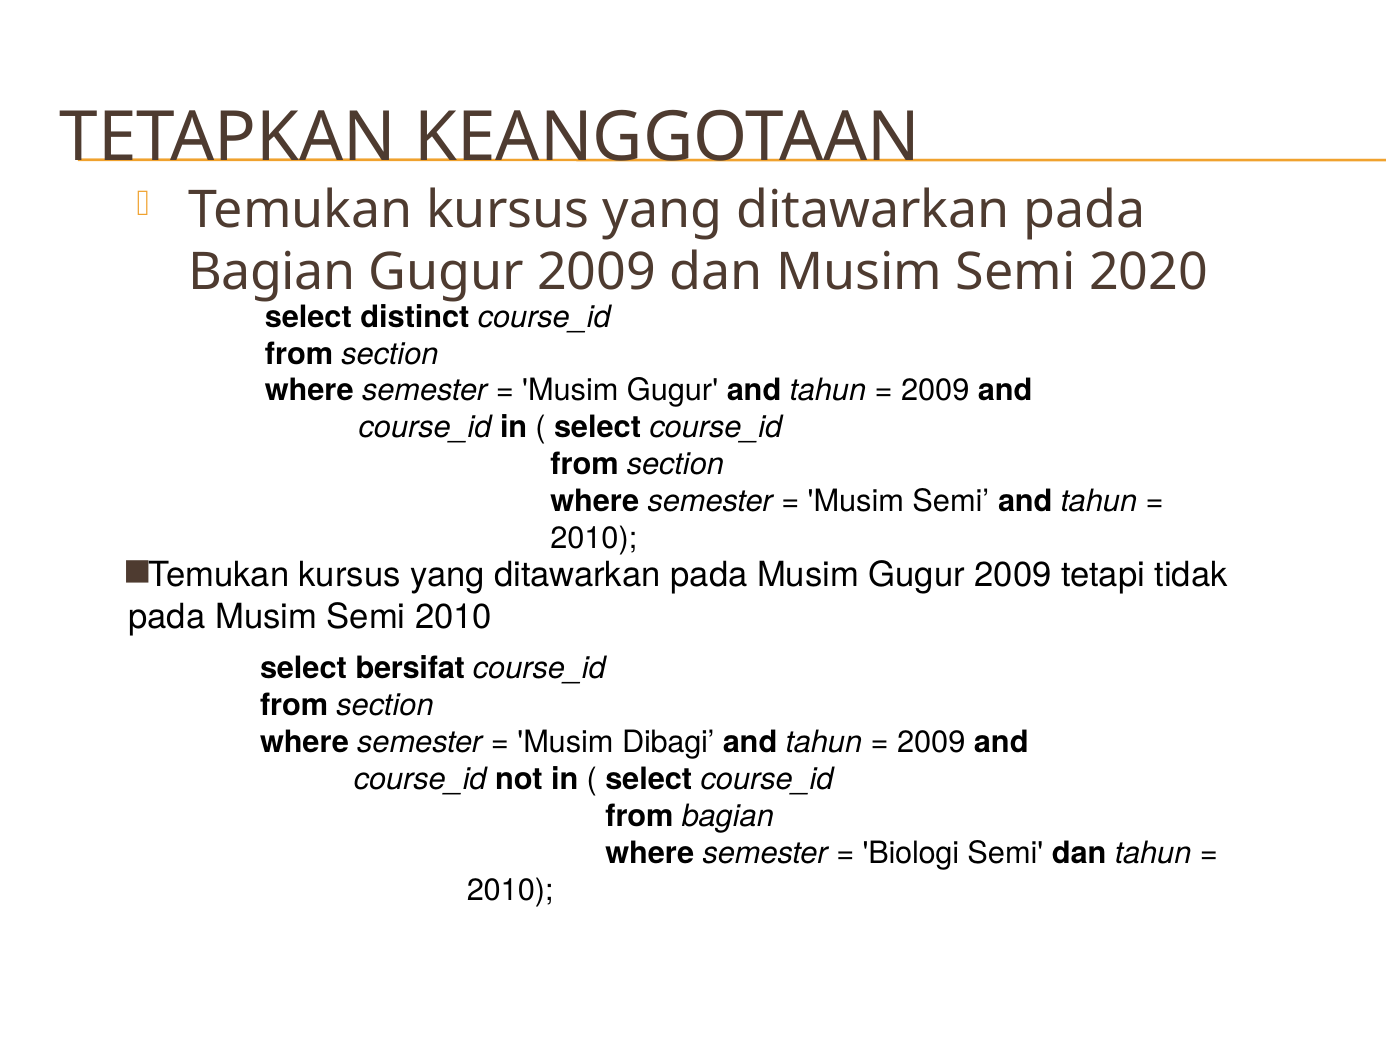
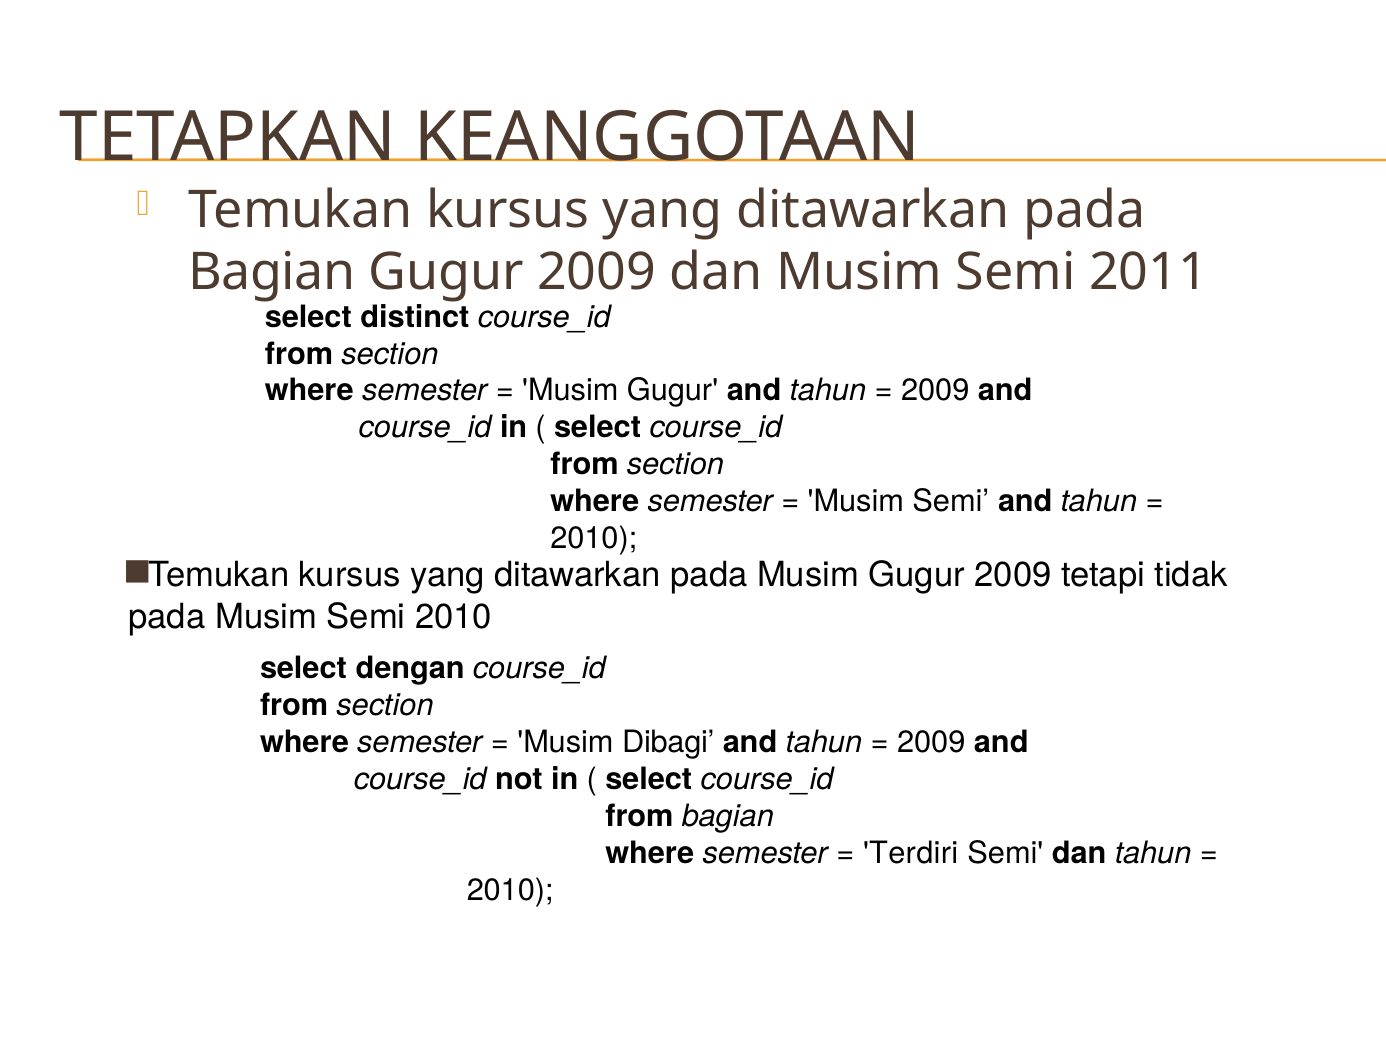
2020: 2020 -> 2011 (1149, 272)
bersifat: bersifat -> dengan (410, 668)
Biologi: Biologi -> Terdiri (911, 853)
